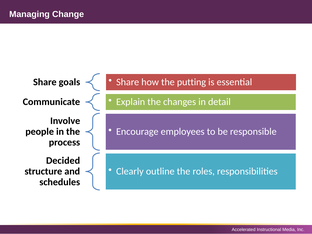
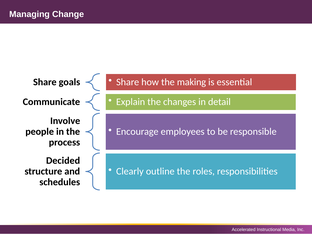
putting: putting -> making (191, 82)
